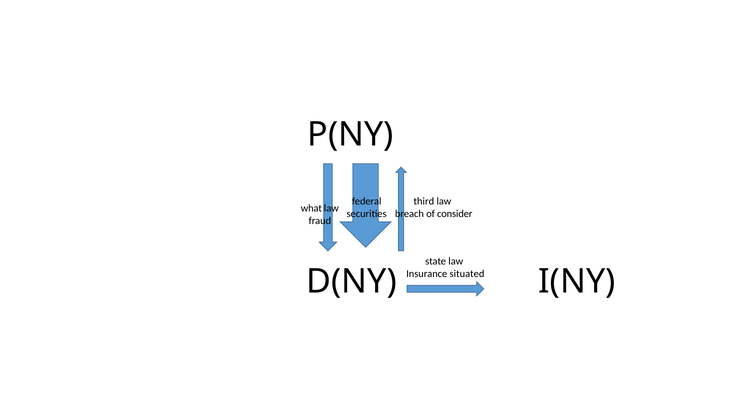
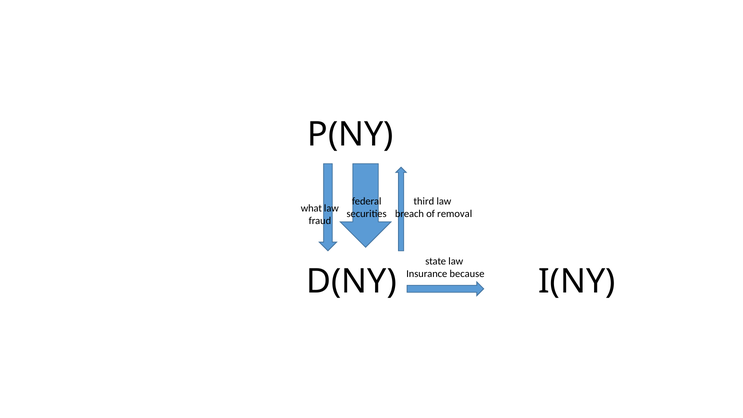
consider: consider -> removal (455, 214)
situated: situated -> because (467, 274)
